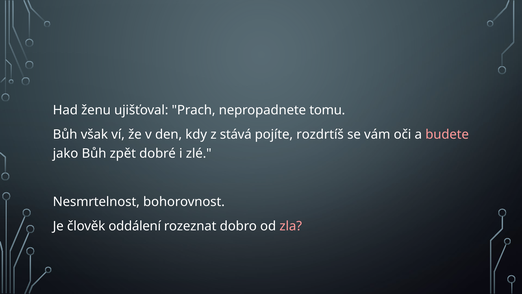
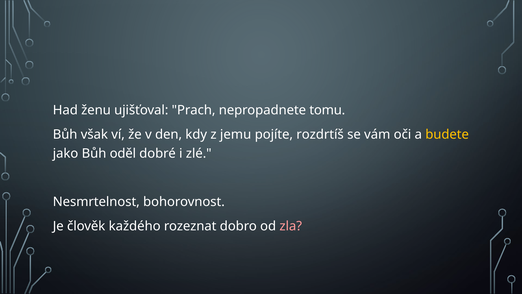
stává: stává -> jemu (236, 134)
budete colour: pink -> yellow (447, 134)
zpět: zpět -> oděl (123, 153)
oddálení: oddálení -> každého (135, 226)
